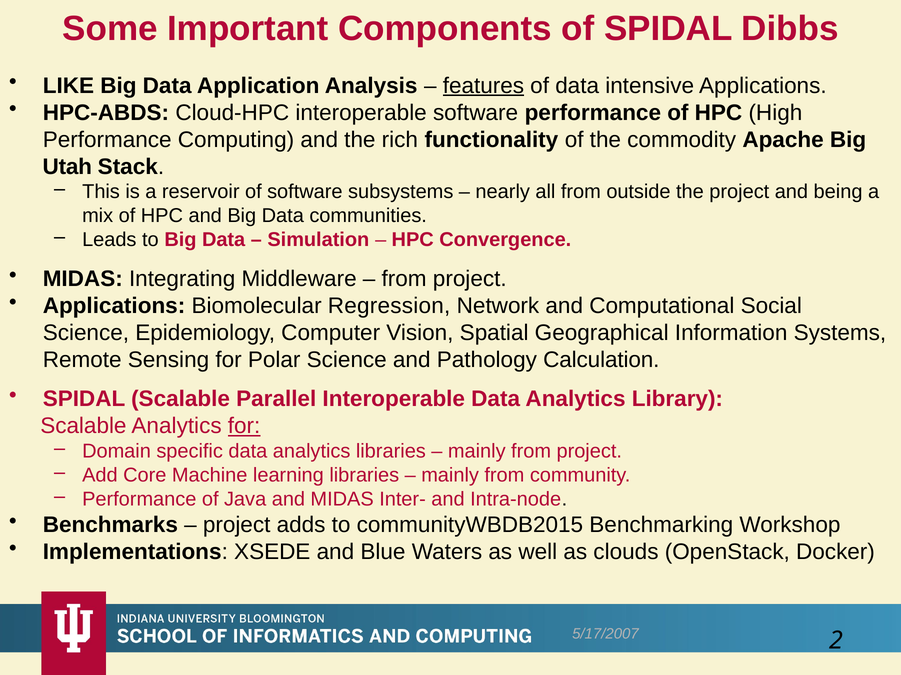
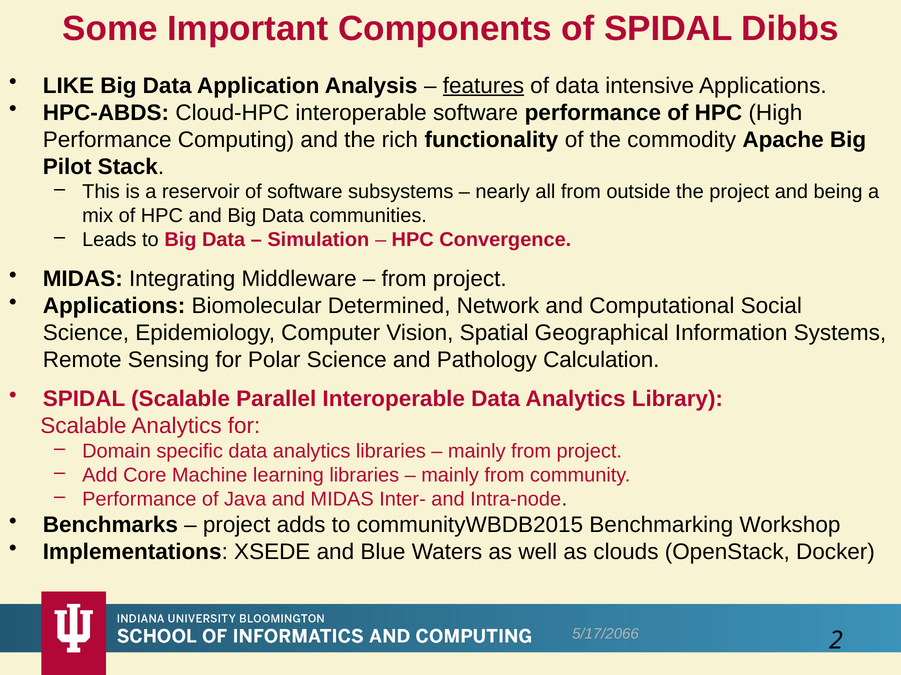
Utah: Utah -> Pilot (67, 167)
Regression: Regression -> Determined (389, 306)
for underline: present -> none (244, 427)
5/17/2007: 5/17/2007 -> 5/17/2066 (605, 634)
